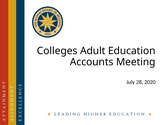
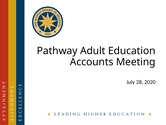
Colleges: Colleges -> Pathway (57, 51)
